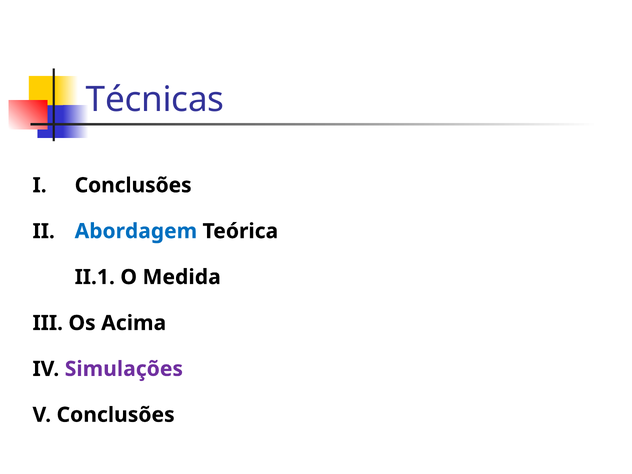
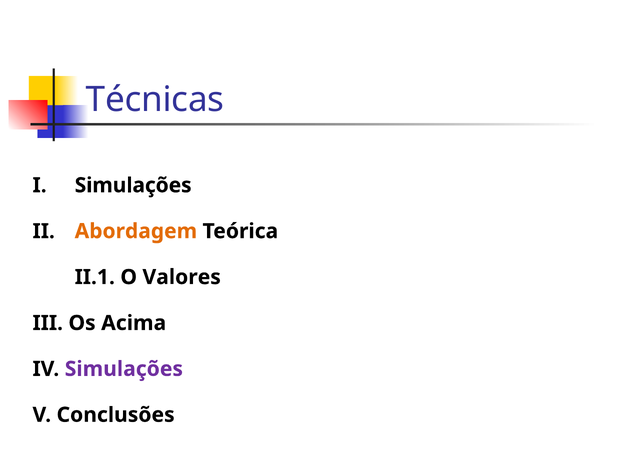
Conclusões: Conclusões -> Simulações (133, 185)
Abordagem colour: blue -> orange (136, 231)
Medida: Medida -> Valores (182, 277)
